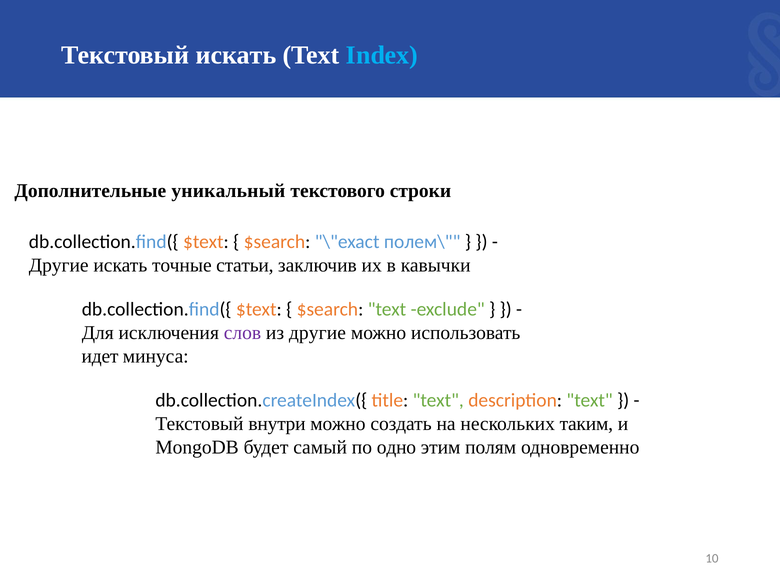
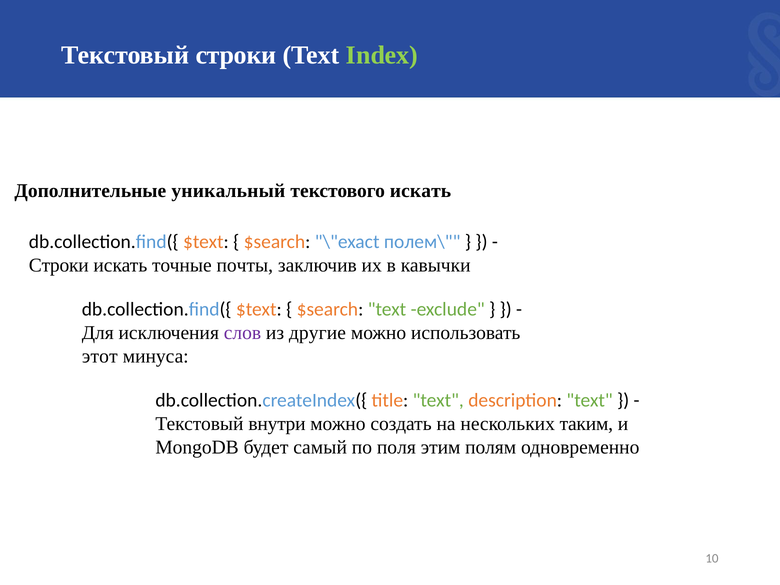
Текстовый искать: искать -> строки (236, 55)
Index colour: light blue -> light green (382, 55)
текстового строки: строки -> искать (420, 191)
Другие: Другие -> Строки (59, 265)
статьи: статьи -> почты (245, 265)
идет: идет -> этот (100, 356)
одно: одно -> поля (396, 447)
